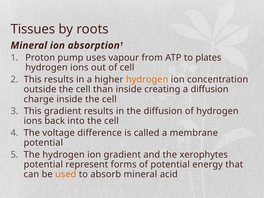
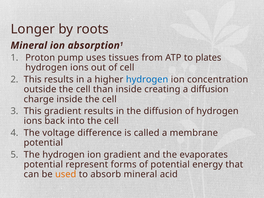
Tissues: Tissues -> Longer (33, 29)
vapour: vapour -> tissues (124, 58)
hydrogen colour: orange -> blue (147, 79)
xerophytes: xerophytes -> evaporates (204, 155)
